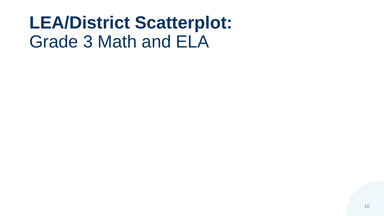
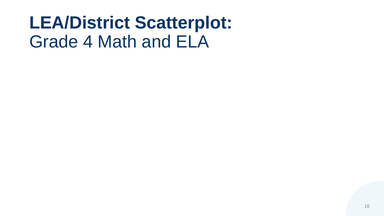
3: 3 -> 4 (88, 42)
